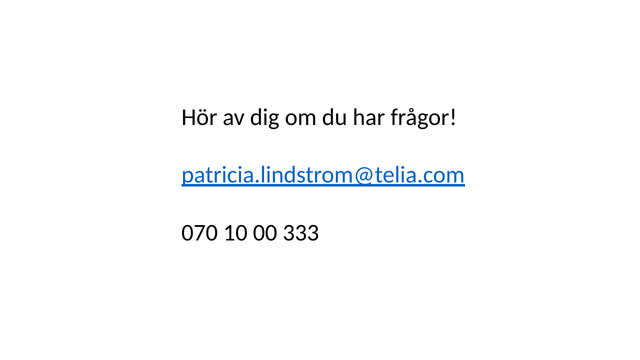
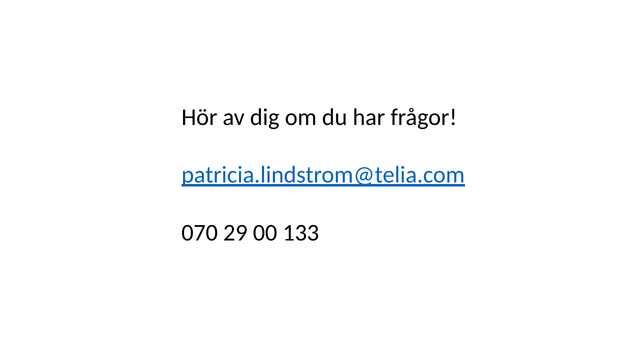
10: 10 -> 29 (235, 233)
333: 333 -> 133 (301, 233)
